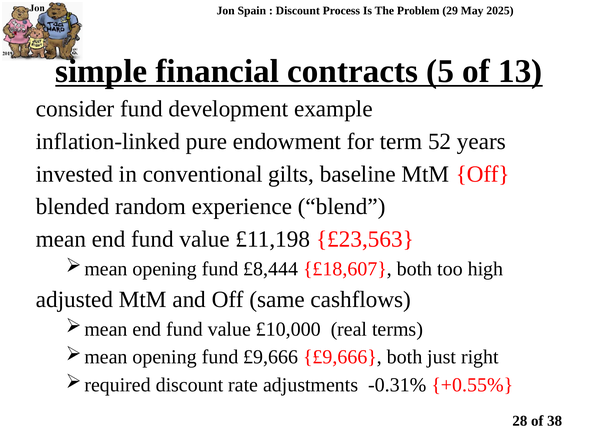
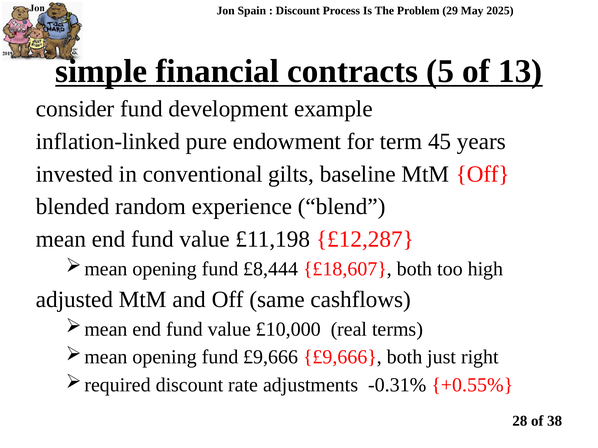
52: 52 -> 45 (440, 142)
£23,563: £23,563 -> £12,287 (365, 239)
